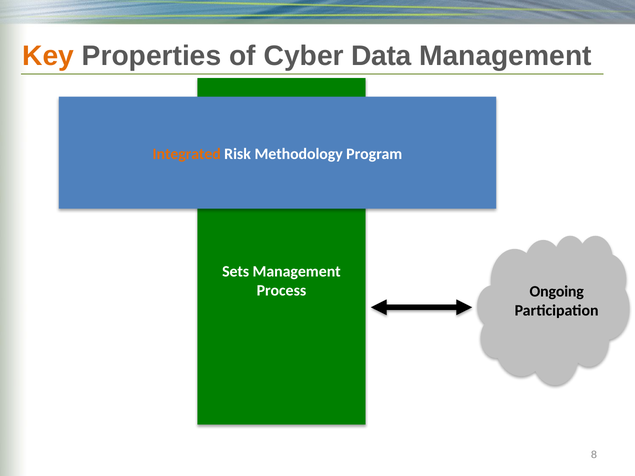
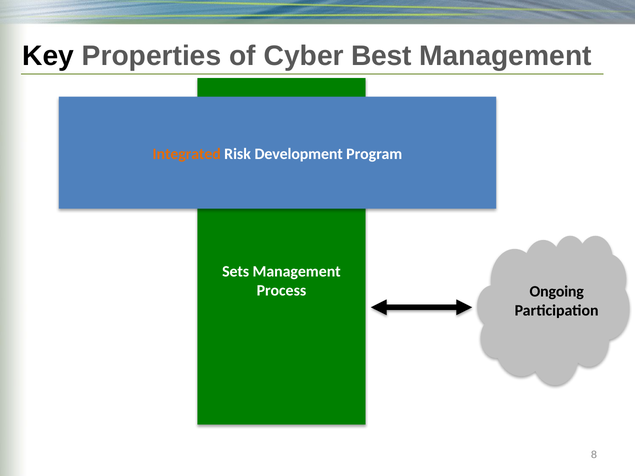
Key colour: orange -> black (48, 56)
Data: Data -> Best (381, 56)
Methodology: Methodology -> Development (299, 154)
